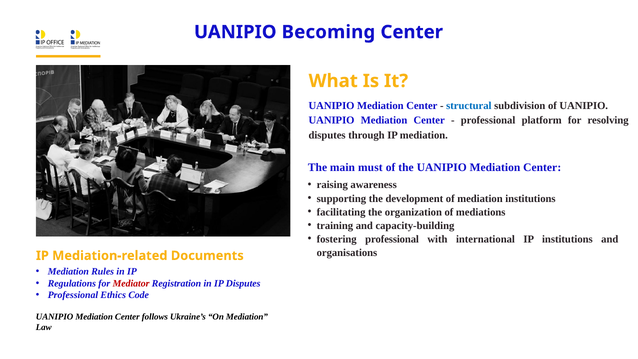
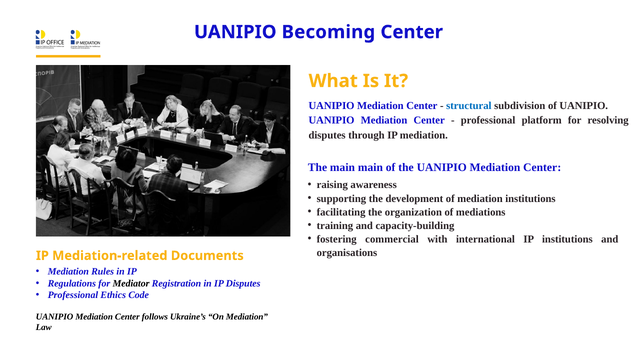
main must: must -> main (370, 167)
fostering professional: professional -> commercial (392, 239)
Mediator colour: red -> black (131, 283)
